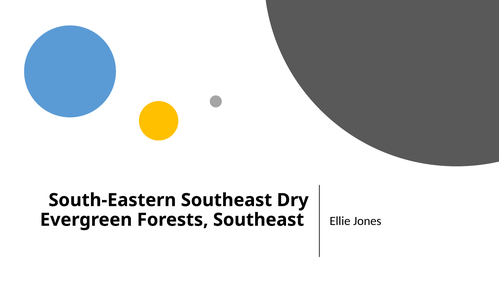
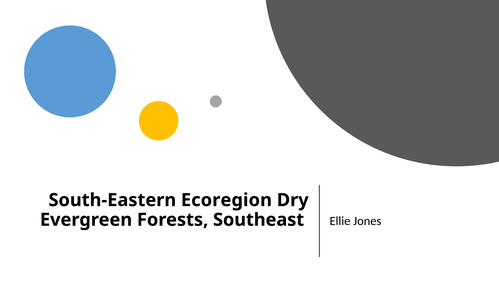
South-Eastern Southeast: Southeast -> Ecoregion (226, 200)
